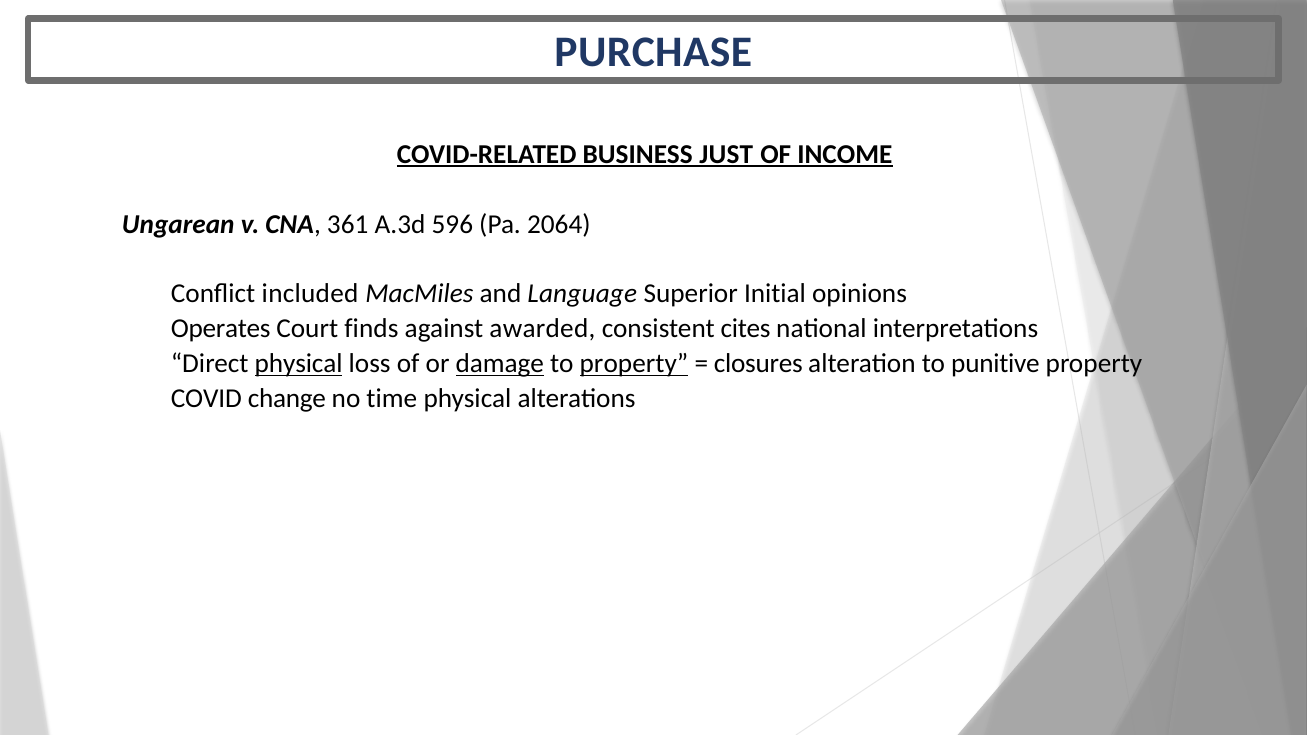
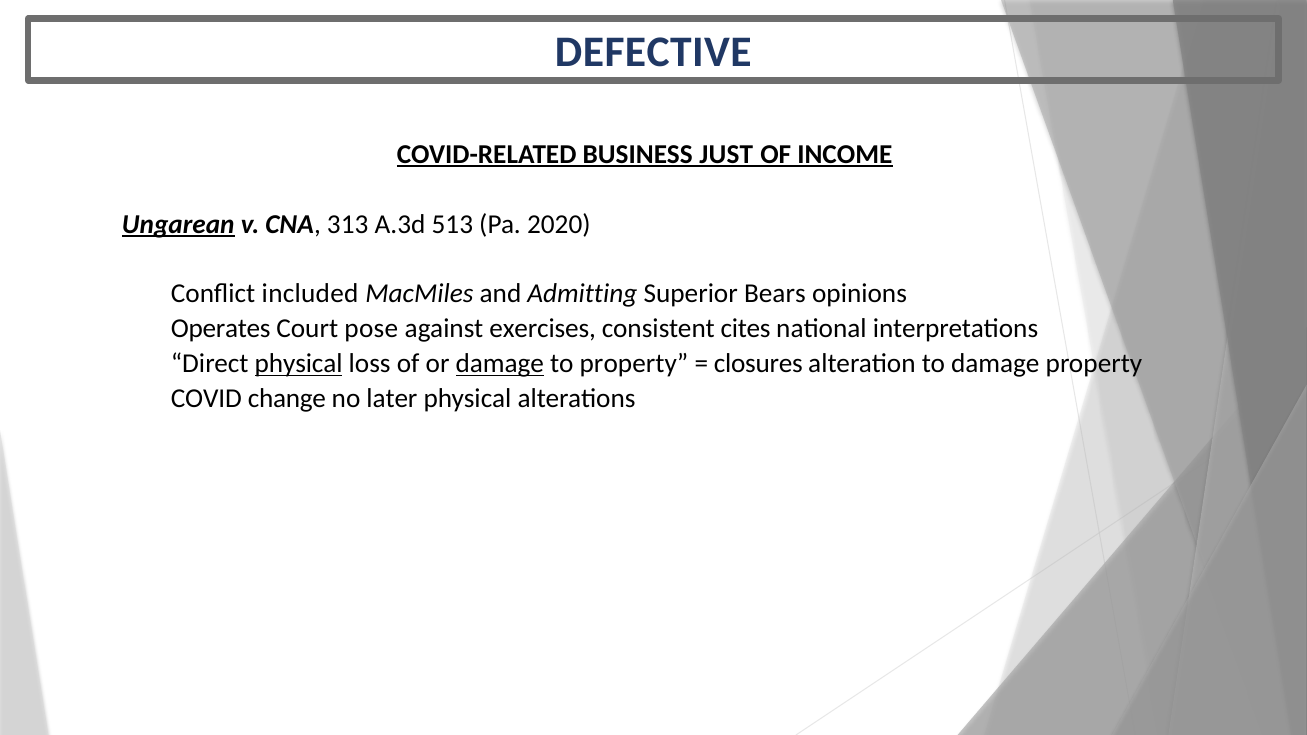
PURCHASE: PURCHASE -> DEFECTIVE (653, 52)
Ungarean underline: none -> present (178, 224)
361: 361 -> 313 (348, 224)
596: 596 -> 513 (452, 224)
2064: 2064 -> 2020 (559, 224)
Language: Language -> Admitting (582, 294)
Initial: Initial -> Bears (775, 294)
finds: finds -> pose (371, 329)
awarded: awarded -> exercises (543, 329)
property underline: present -> none (634, 364)
to punitive: punitive -> damage (995, 364)
time: time -> later (392, 399)
